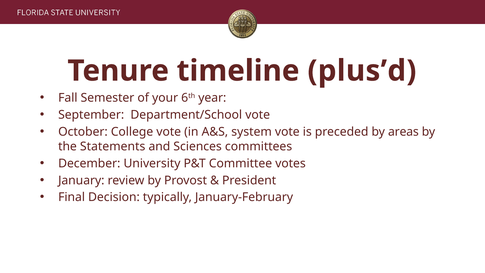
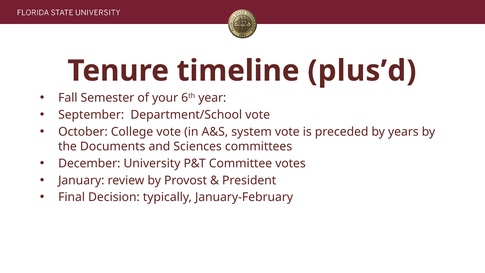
areas: areas -> years (403, 132)
Statements: Statements -> Documents (113, 146)
